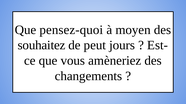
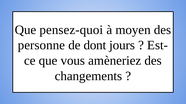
souhaitez: souhaitez -> personne (41, 45)
peut: peut -> dont (95, 45)
